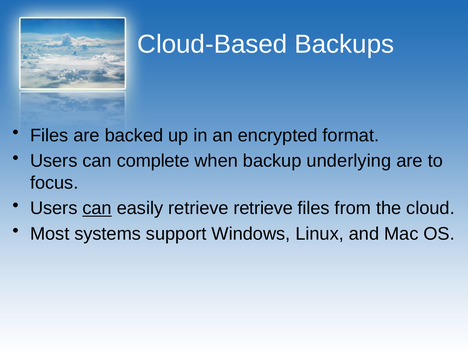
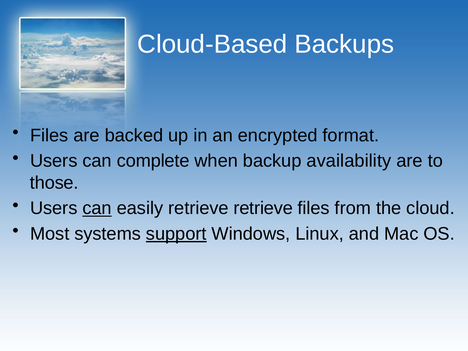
underlying: underlying -> availability (349, 161)
focus: focus -> those (54, 183)
support underline: none -> present (176, 234)
